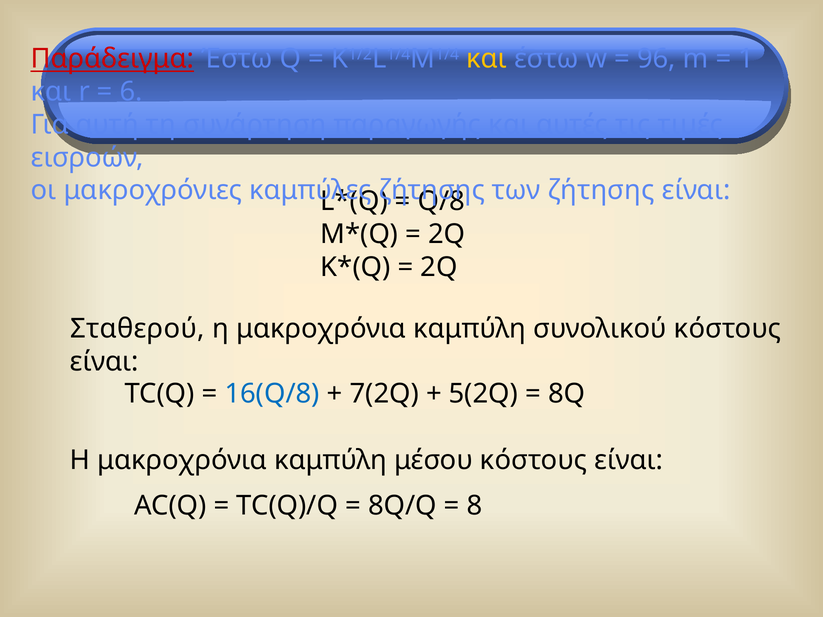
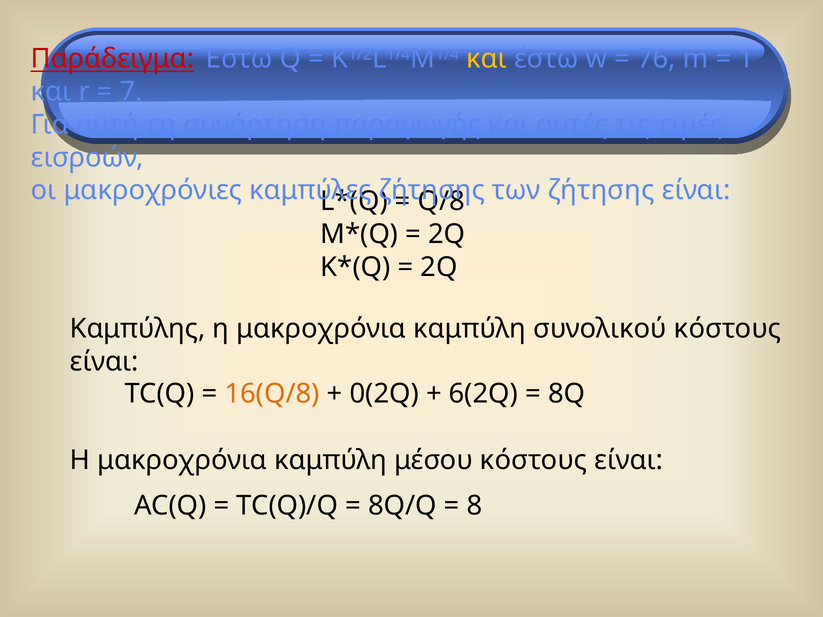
96: 96 -> 76 (656, 59)
6: 6 -> 7 (131, 92)
Σταθερού: Σταθερού -> Καμπύλης (138, 329)
16(Q/8 colour: blue -> orange (272, 394)
7(2Q: 7(2Q -> 0(2Q (384, 394)
5(2Q: 5(2Q -> 6(2Q (483, 394)
